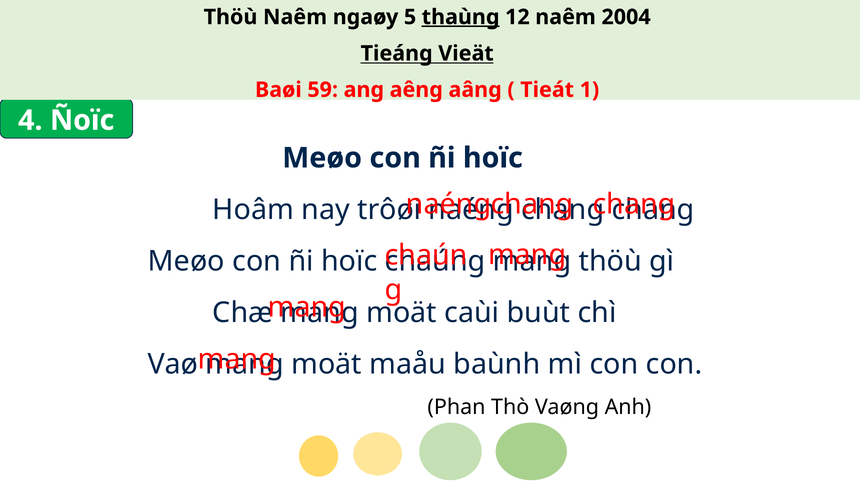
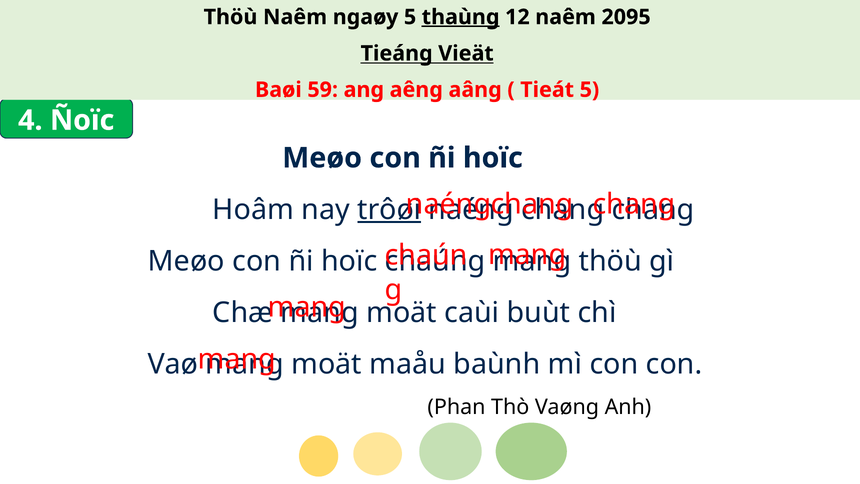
2004: 2004 -> 2095 (626, 17)
Tieát 1: 1 -> 5 (589, 90)
trôøi underline: none -> present (389, 209)
